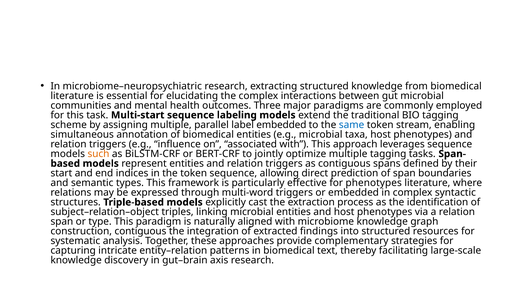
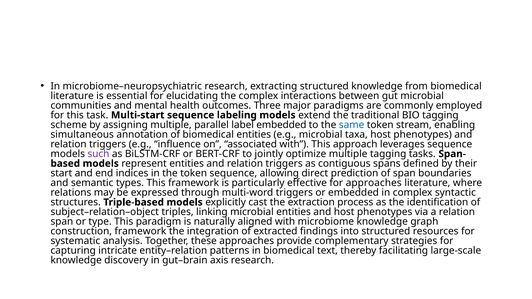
such colour: orange -> purple (98, 154)
for phenotypes: phenotypes -> approaches (374, 183)
construction contiguous: contiguous -> framework (140, 232)
